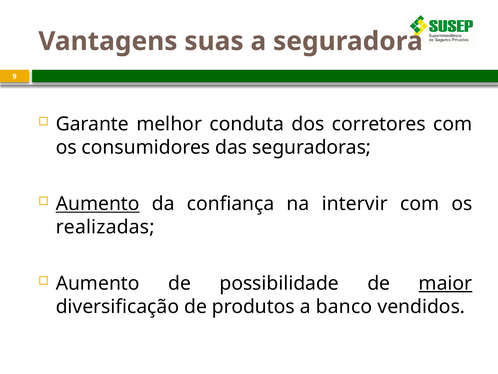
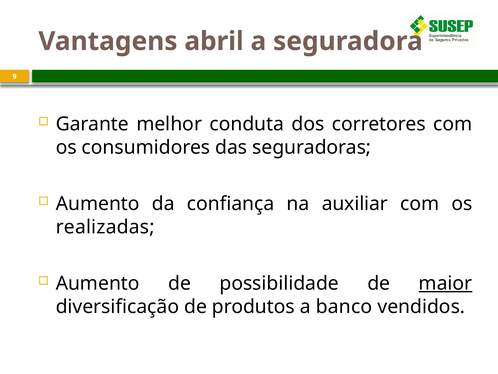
suas: suas -> abril (214, 41)
Aumento underline: present -> none (98, 204)
intervir: intervir -> auxiliar (355, 204)
